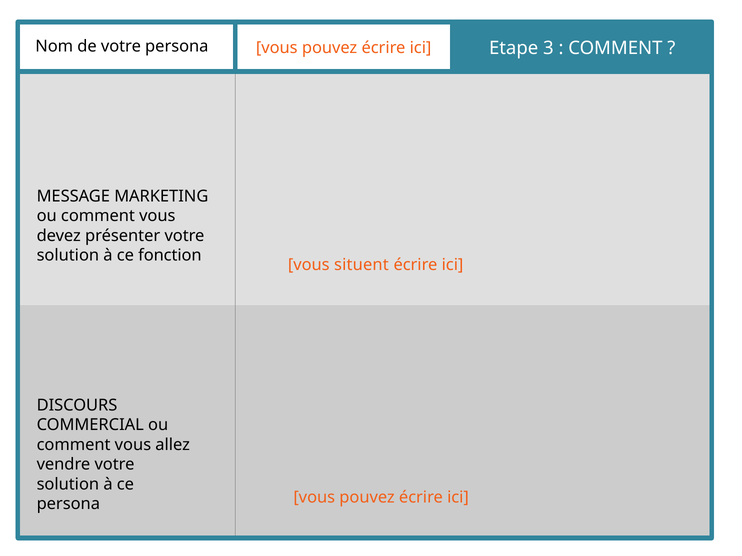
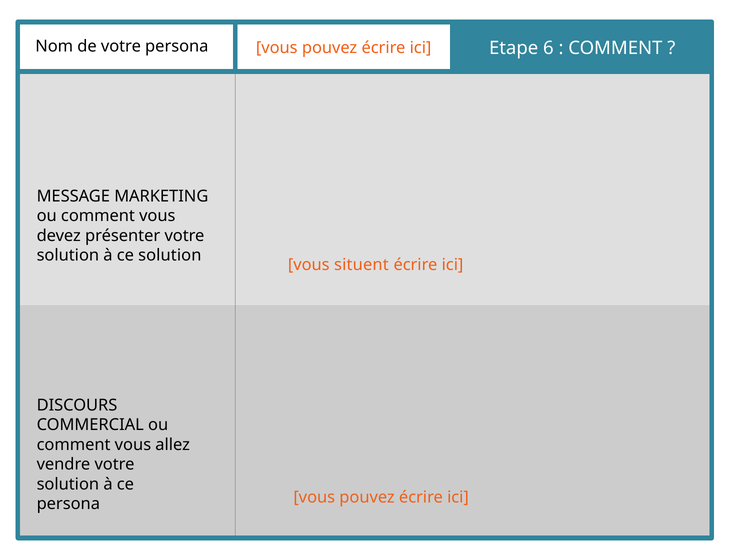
3: 3 -> 6 (548, 48)
ce fonction: fonction -> solution (170, 256)
